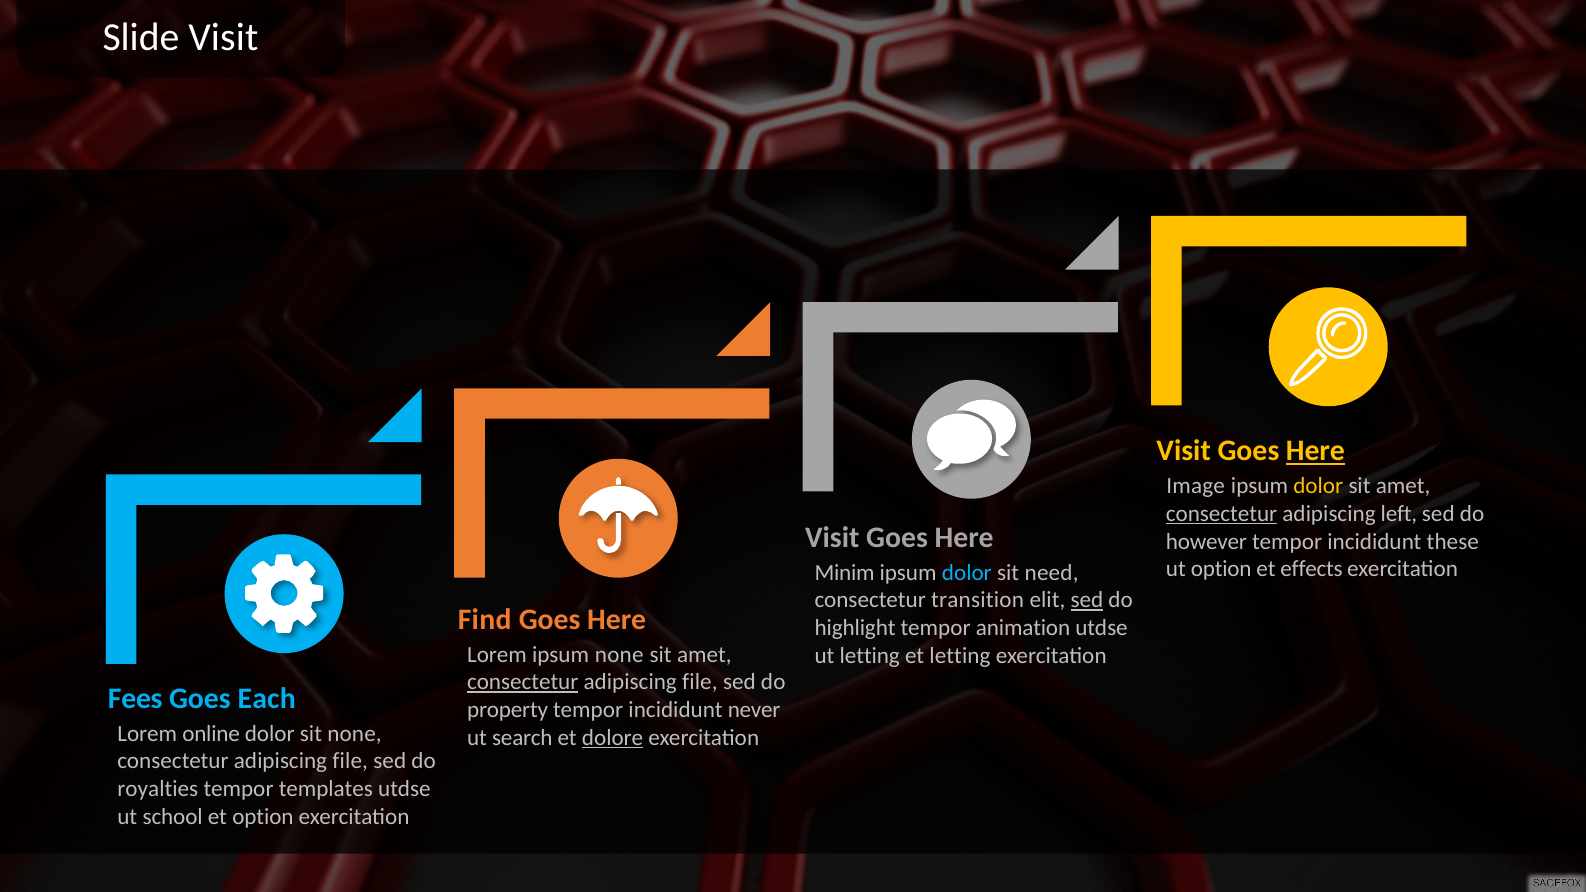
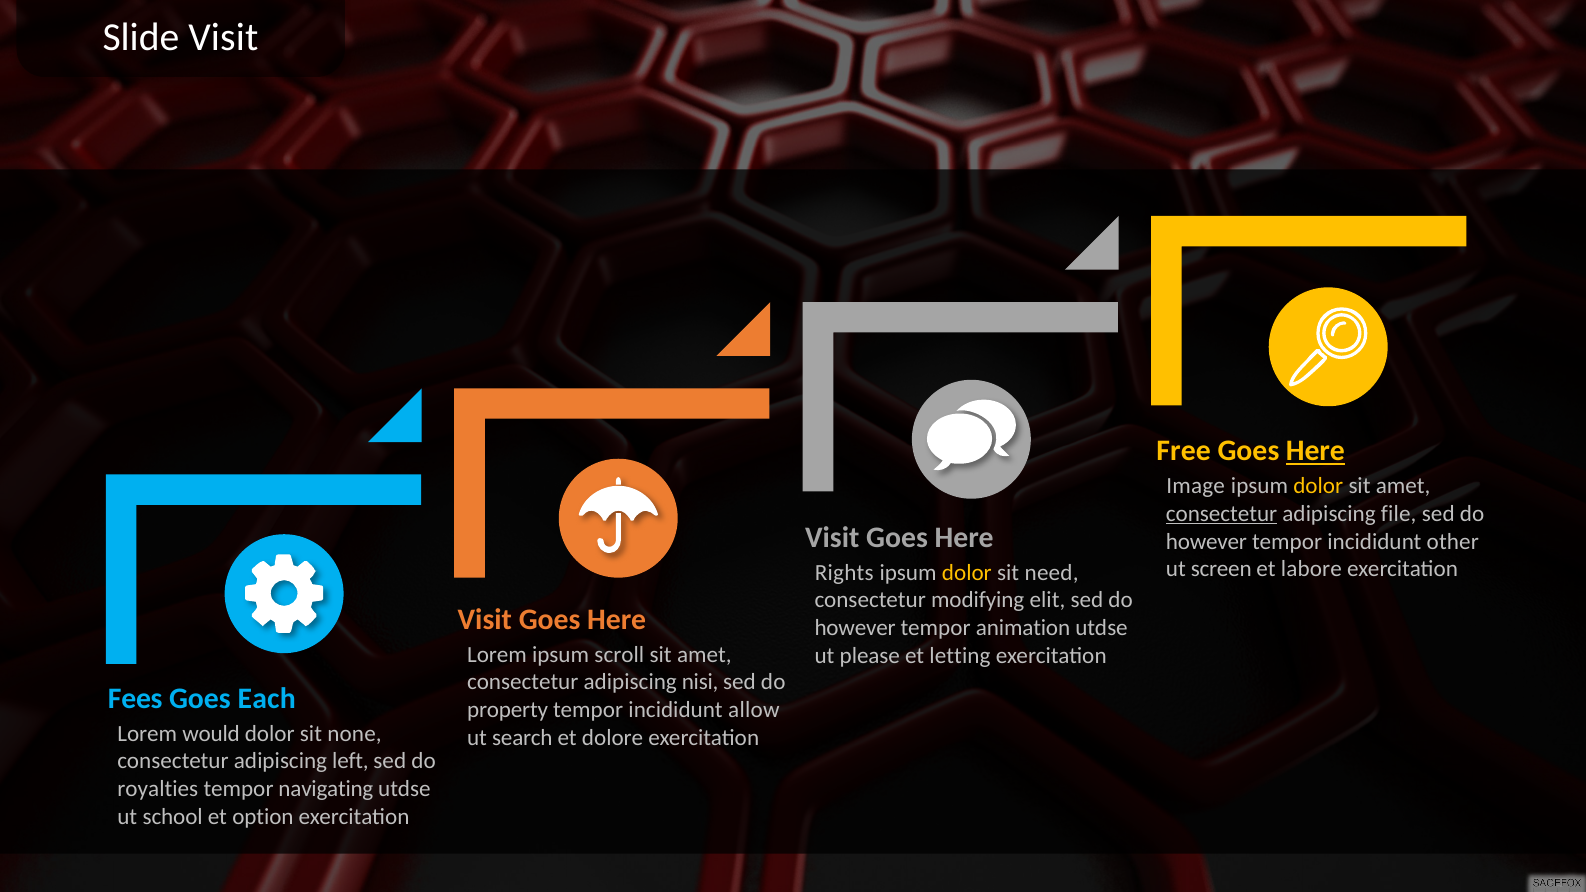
Visit: Visit -> Free (1184, 451)
left: left -> file (1399, 514)
these: these -> other (1453, 542)
ut option: option -> screen (1221, 569)
effects: effects -> labore (1311, 569)
Minim: Minim -> Rights (844, 572)
dolor colour: light blue -> yellow (967, 572)
transition: transition -> modifying (978, 600)
sed underline: present -> none (1087, 600)
Find: Find -> Visit (485, 620)
highlight: highlight -> however (855, 628)
ipsum none: none -> scroll (619, 655)
ut letting: letting -> please (870, 656)
consectetur underline: present -> none (523, 682)
file: file -> nisi (700, 682)
never: never -> allow (754, 710)
online: online -> would (211, 734)
dolore underline: present -> none (613, 738)
file: file -> left (350, 761)
templates: templates -> navigating (326, 789)
